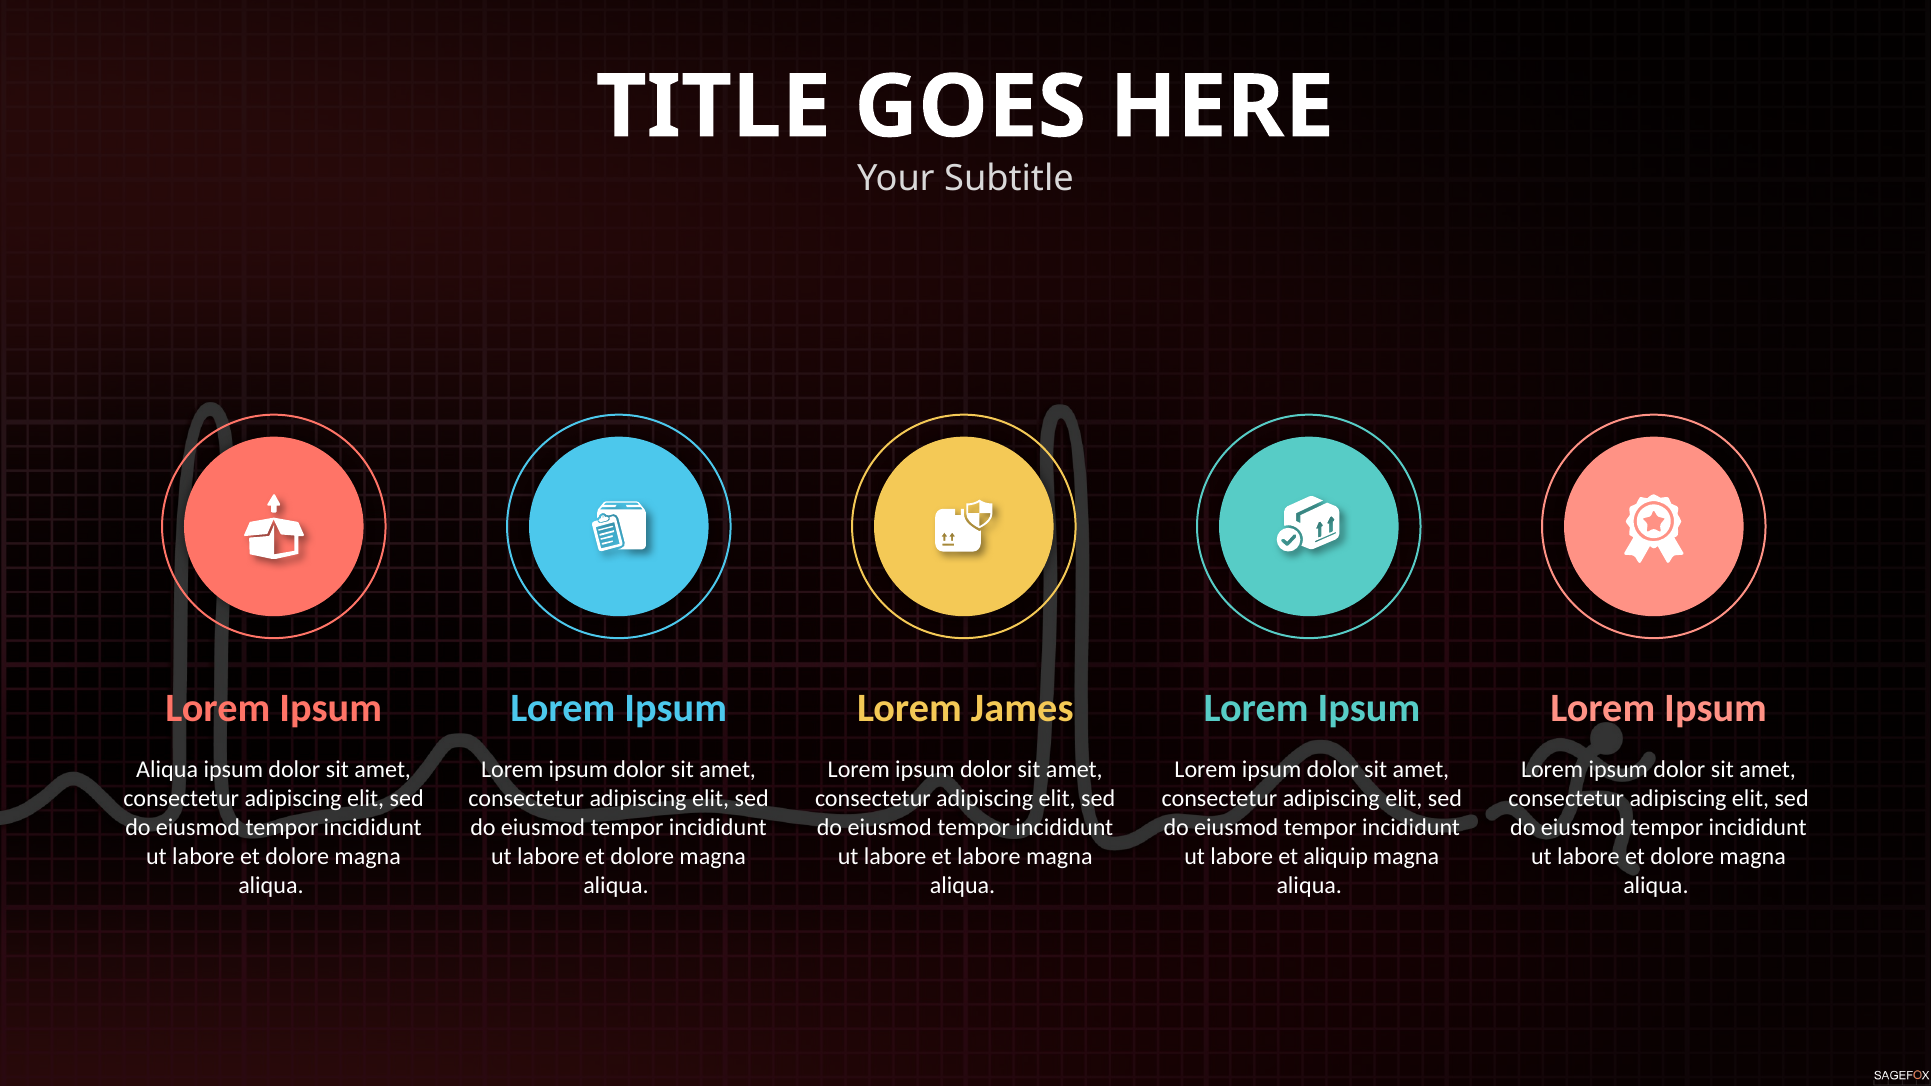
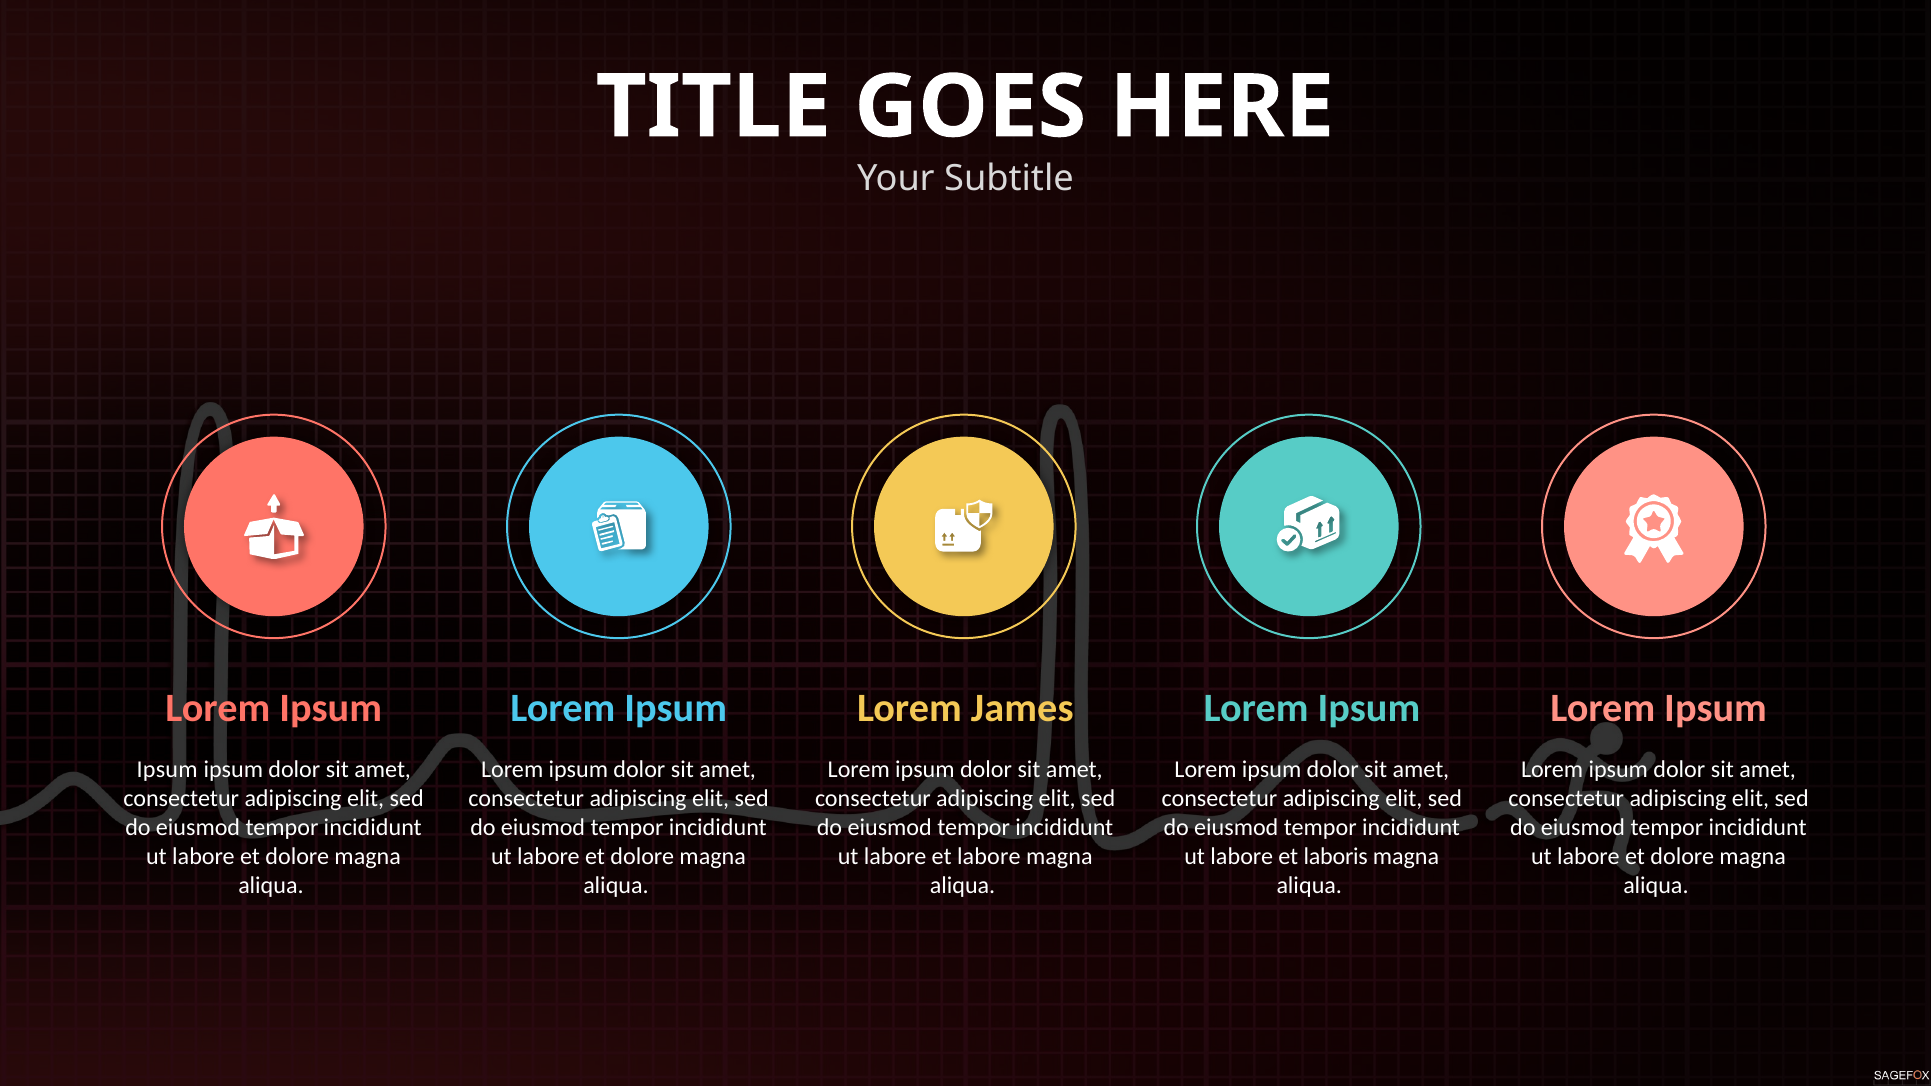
Aliqua: Aliqua -> Ipsum (167, 770)
aliquip: aliquip -> laboris (1336, 857)
